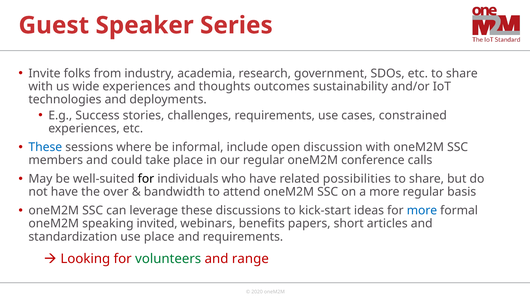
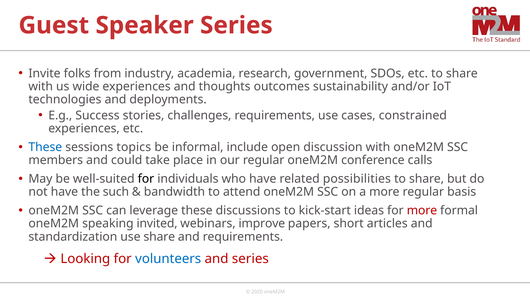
where: where -> topics (134, 147)
over: over -> such (116, 192)
more colour: blue -> red (422, 211)
benefits: benefits -> improve (262, 224)
use place: place -> share (159, 237)
volunteers colour: green -> blue (168, 259)
and range: range -> series (250, 259)
